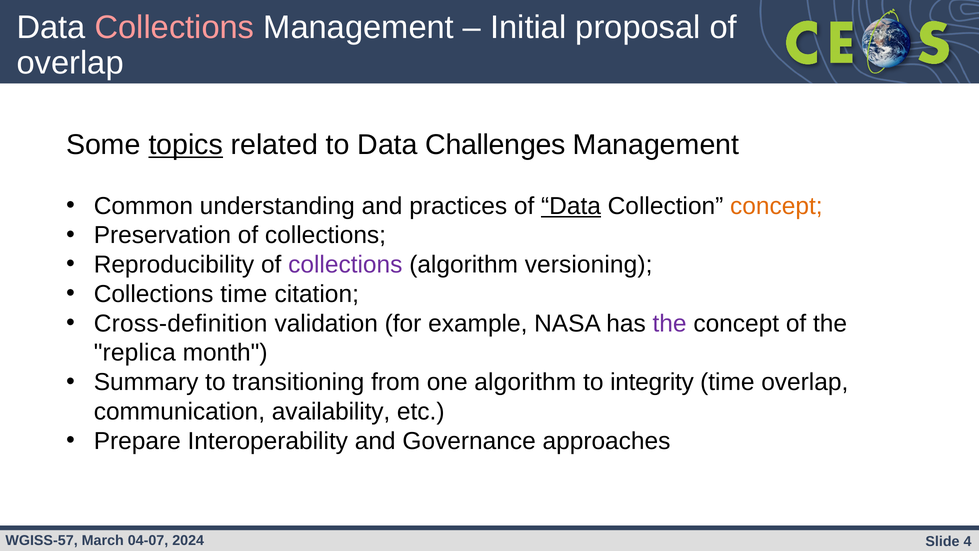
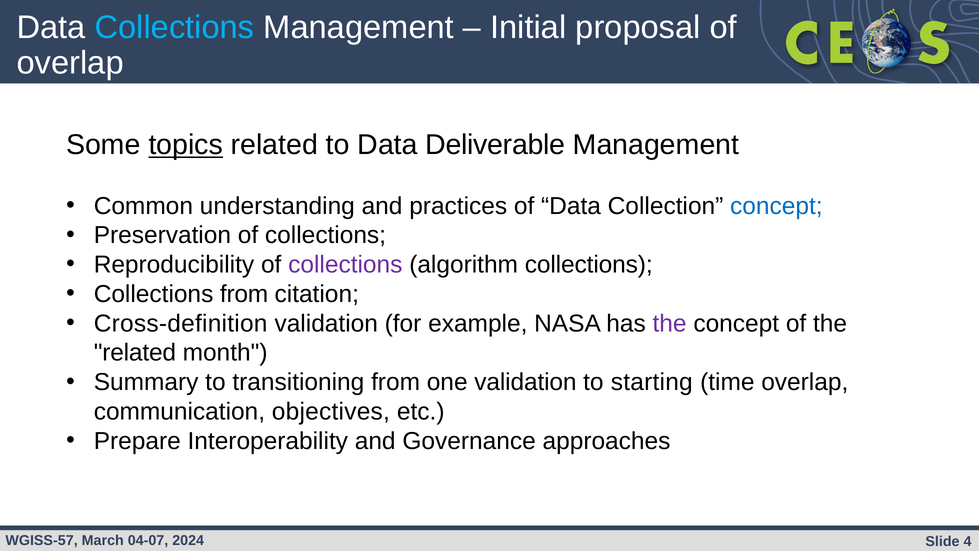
Collections colour: pink -> light blue (174, 28)
Challenges: Challenges -> Deliverable (495, 145)
Data underline: present -> none (571, 206)
concept colour: orange -> blue (776, 206)
algorithm versioning: versioning -> collections (589, 265)
Collections time: time -> from (244, 294)
replica: replica -> related (135, 353)
one algorithm: algorithm -> validation (525, 382)
integrity: integrity -> starting (652, 382)
availability: availability -> objectives (331, 411)
